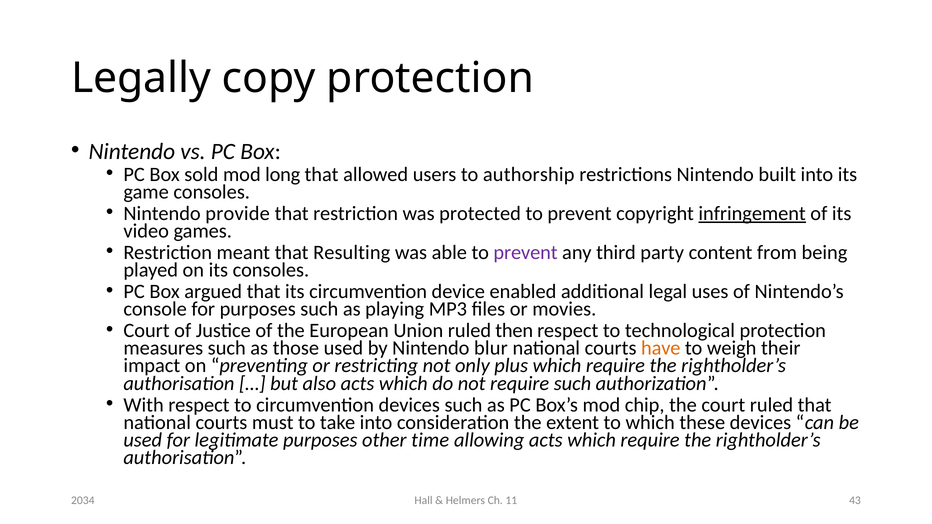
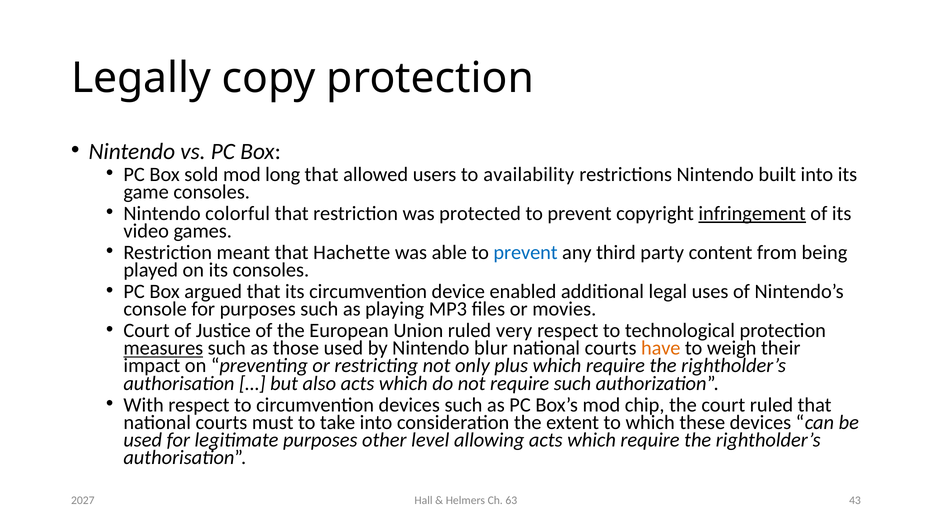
authorship: authorship -> availability (529, 174)
provide: provide -> colorful (238, 213)
Resulting: Resulting -> Hachette (352, 253)
prevent colour: purple -> blue (526, 253)
then: then -> very (514, 331)
measures underline: none -> present (163, 348)
time: time -> level (430, 440)
11: 11 -> 63 (511, 501)
2034: 2034 -> 2027 (83, 501)
